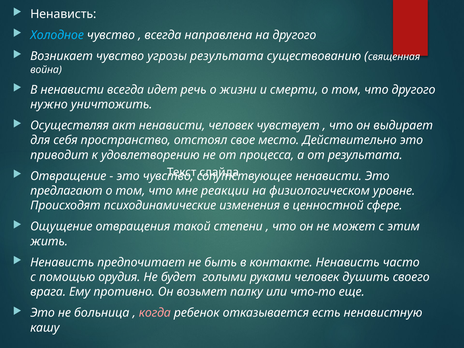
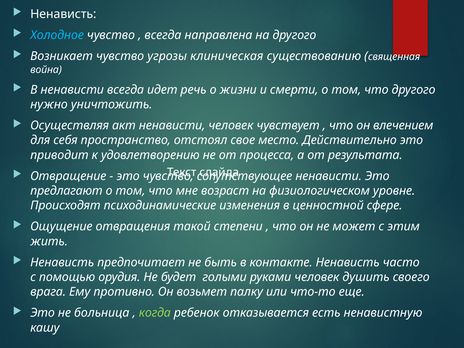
угрозы результата: результата -> клиническая (227, 56)
выдирает: выдирает -> влечением (403, 126)
реакции: реакции -> возраст (225, 191)
когда colour: pink -> light green (155, 313)
